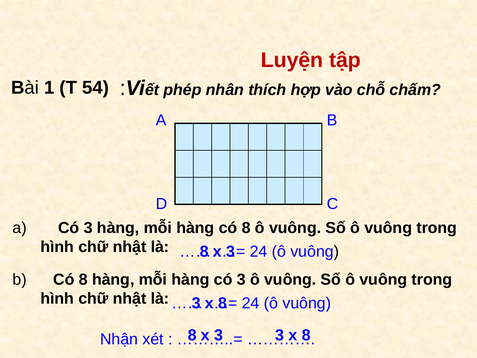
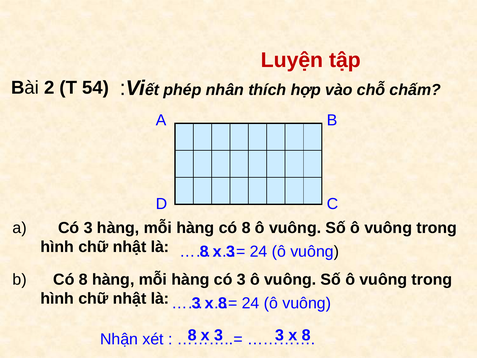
1: 1 -> 2 (49, 88)
